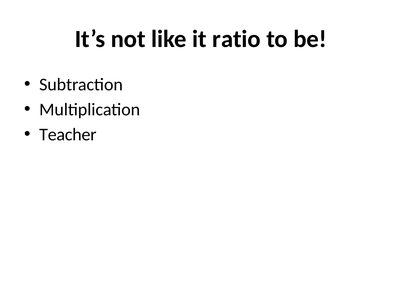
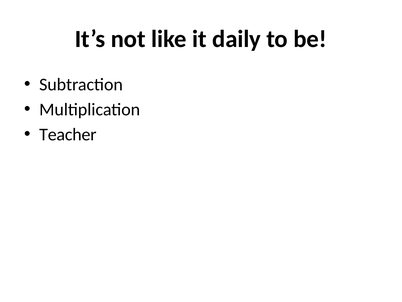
ratio: ratio -> daily (237, 39)
